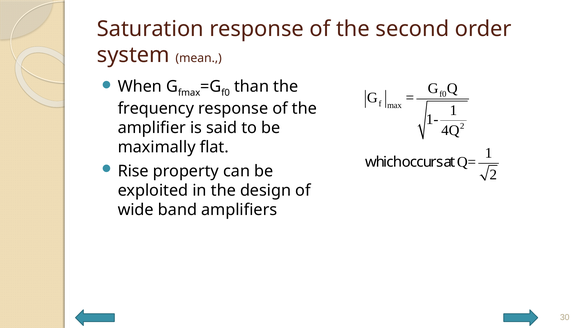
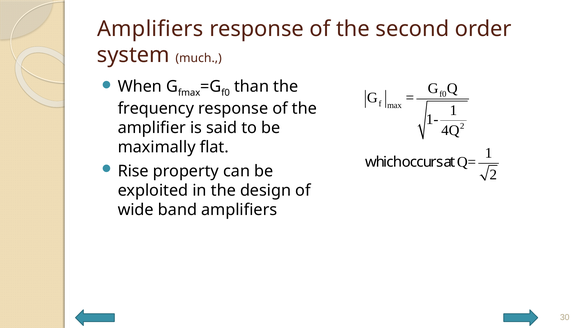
Saturation: Saturation -> Amplifiers (150, 29)
mean: mean -> much (199, 58)
